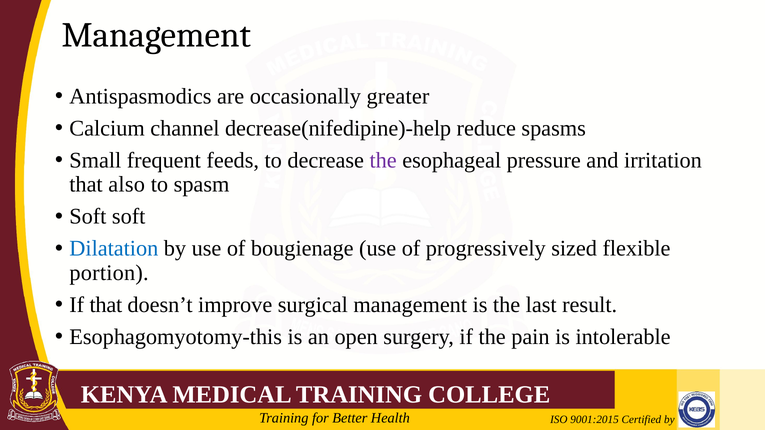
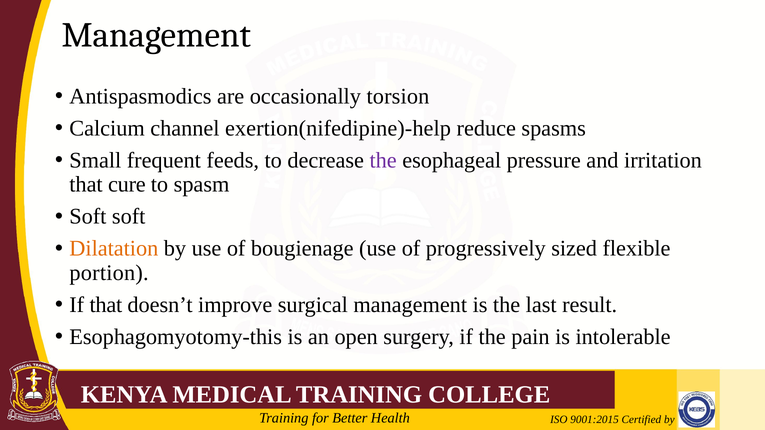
greater: greater -> torsion (398, 96)
decrease(nifedipine)-help: decrease(nifedipine)-help -> exertion(nifedipine)-help (338, 128)
also: also -> cure (127, 185)
Dilatation colour: blue -> orange (114, 249)
